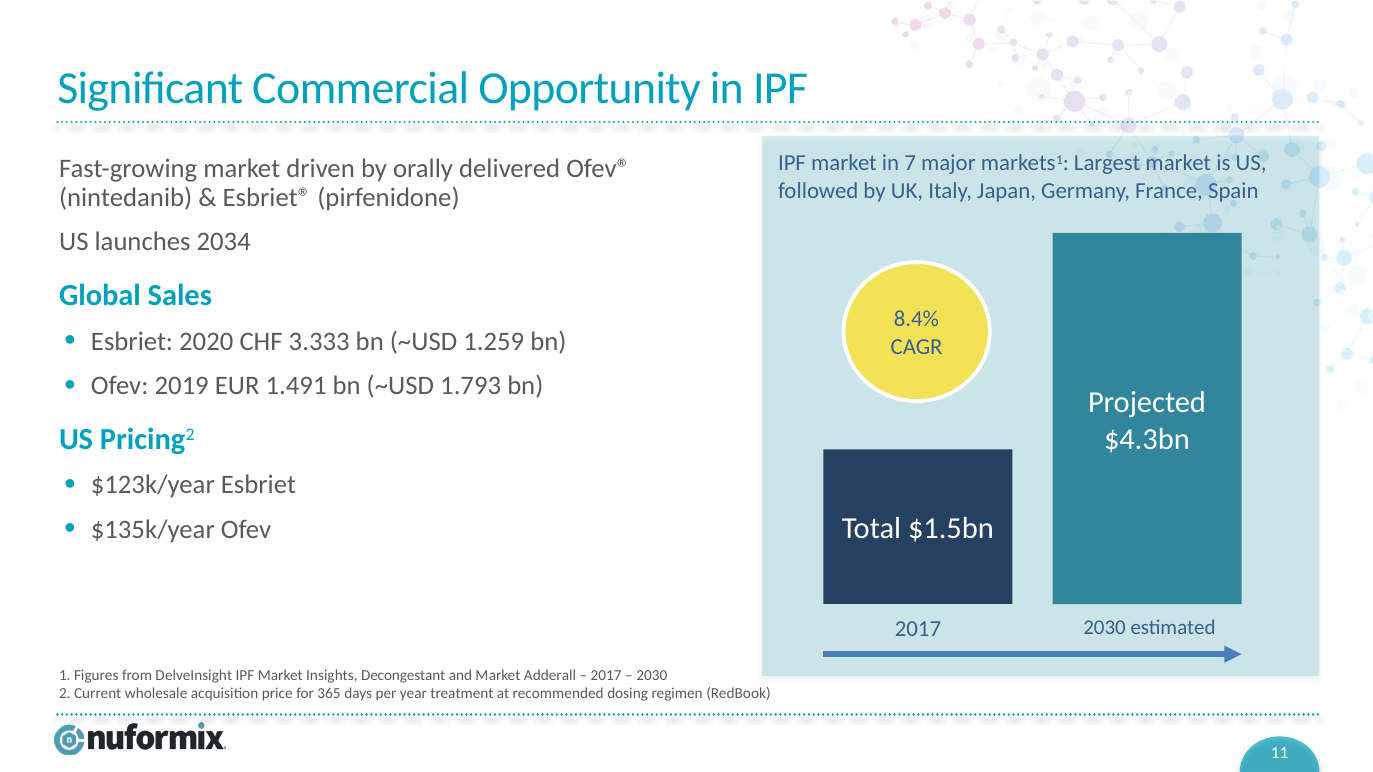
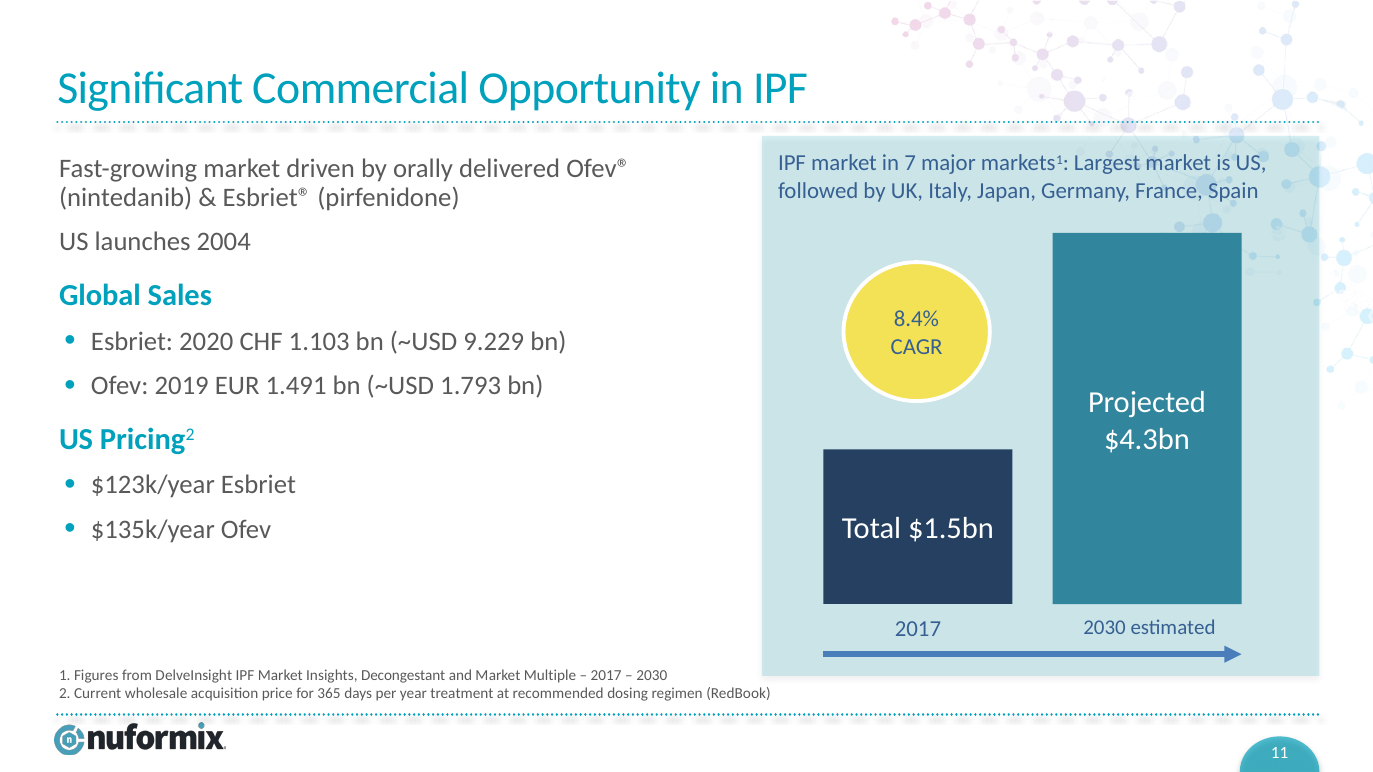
2034: 2034 -> 2004 (224, 242)
3.333: 3.333 -> 1.103 (319, 341)
1.259: 1.259 -> 9.229 (494, 341)
Adderall: Adderall -> Multiple (550, 675)
